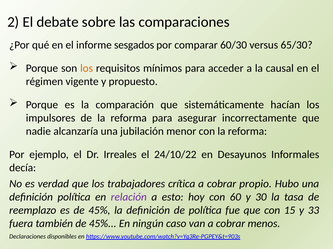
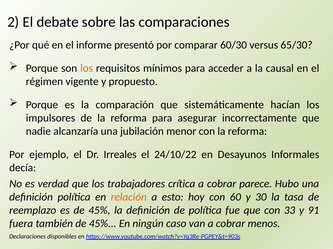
sesgados: sesgados -> presentó (134, 45)
propio: propio -> parece (256, 184)
relación colour: purple -> orange (129, 198)
15: 15 -> 33 (290, 211)
33: 33 -> 91 (314, 211)
